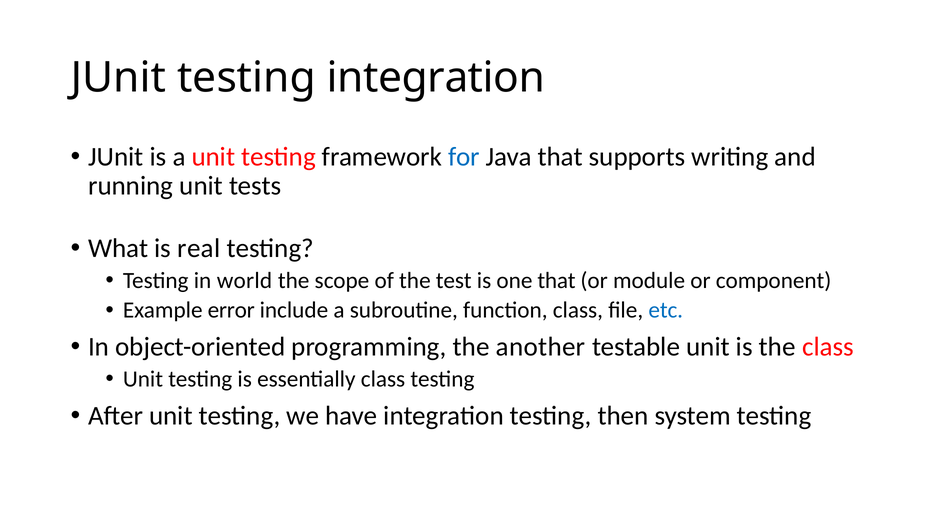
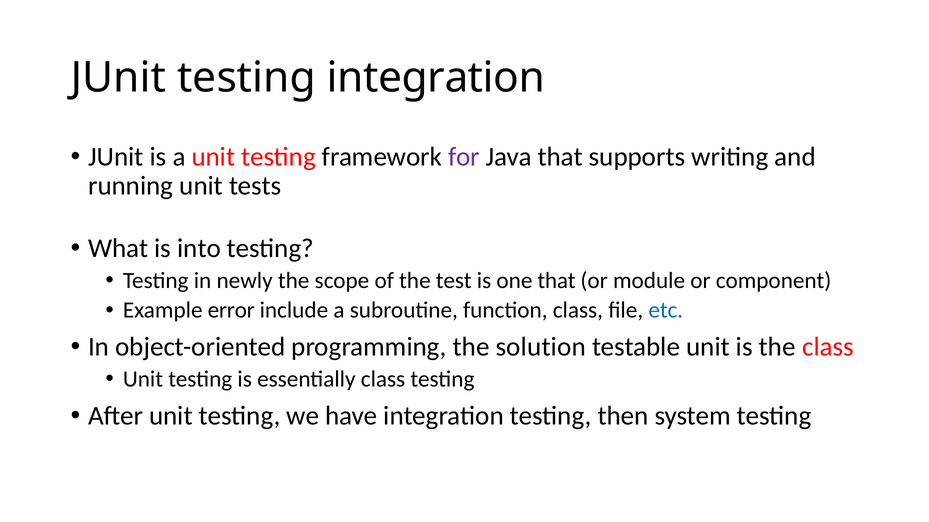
for colour: blue -> purple (464, 157)
real: real -> into (199, 249)
world: world -> newly (245, 281)
another: another -> solution (541, 347)
